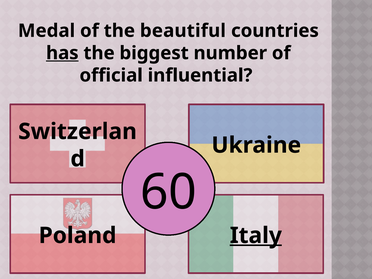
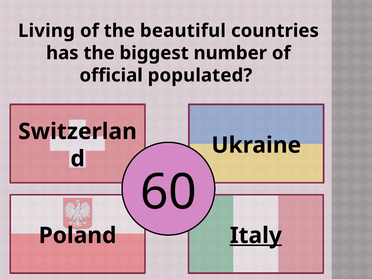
Medal: Medal -> Living (46, 31)
has underline: present -> none (62, 53)
influential: influential -> populated (200, 75)
